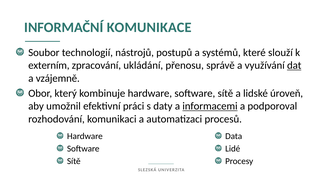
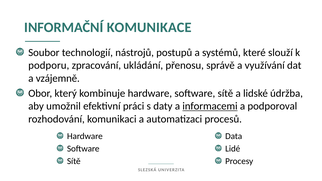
externím: externím -> podporu (49, 65)
dat underline: present -> none (294, 65)
úroveň: úroveň -> údržba (287, 93)
